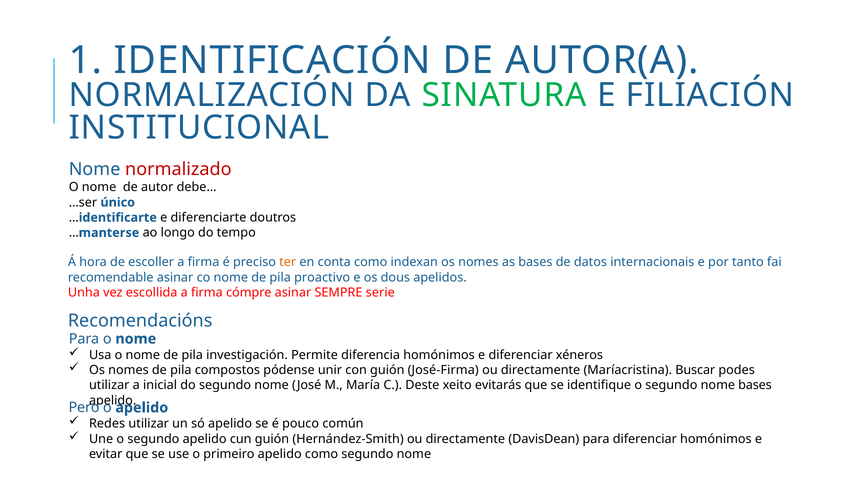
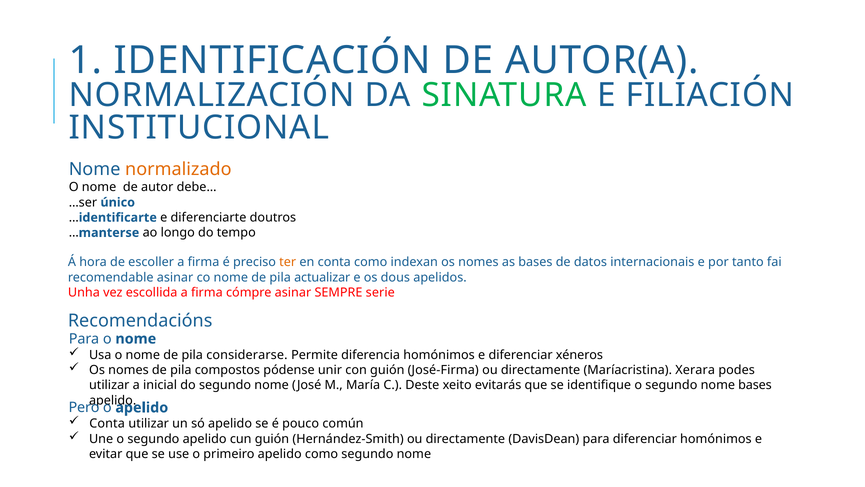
normalizado colour: red -> orange (178, 169)
proactivo: proactivo -> actualizar (322, 277)
investigación: investigación -> considerarse (247, 355)
Buscar: Buscar -> Xerara (695, 370)
Redes: Redes -> Conta (107, 423)
